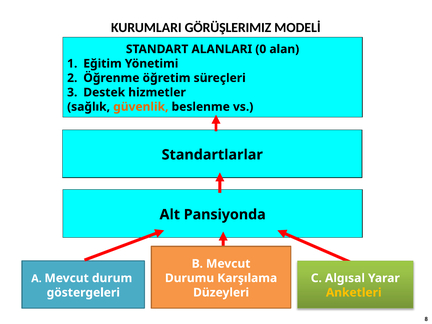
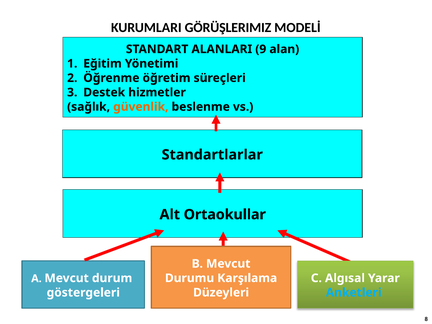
0: 0 -> 9 (261, 49)
Pansiyonda: Pansiyonda -> Ortaokullar (225, 215)
Anketleri colour: yellow -> light blue (354, 293)
